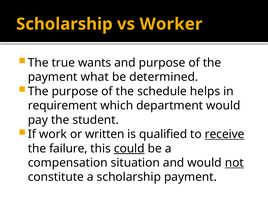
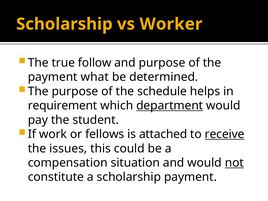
wants: wants -> follow (95, 63)
department underline: none -> present (170, 106)
written: written -> fellows (105, 134)
qualified: qualified -> attached (163, 134)
failure: failure -> issues (68, 148)
could underline: present -> none (129, 148)
